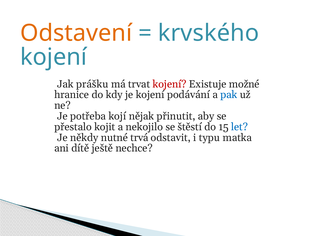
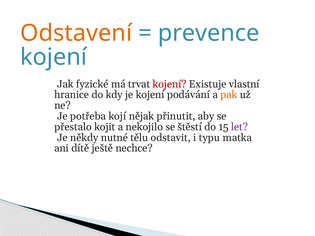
krvského: krvského -> prevence (209, 33)
prášku: prášku -> fyzické (92, 84)
možné: možné -> vlastní (244, 84)
pak colour: blue -> orange (229, 95)
let colour: blue -> purple (239, 127)
trvá: trvá -> tělu (139, 138)
